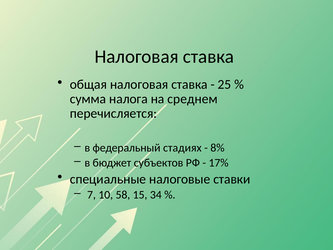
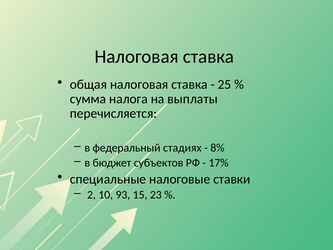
среднем: среднем -> выплаты (193, 99)
7: 7 -> 2 (91, 194)
58: 58 -> 93 (123, 194)
34: 34 -> 23 (156, 194)
